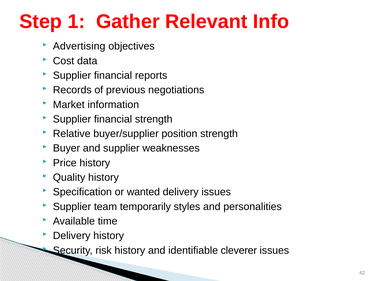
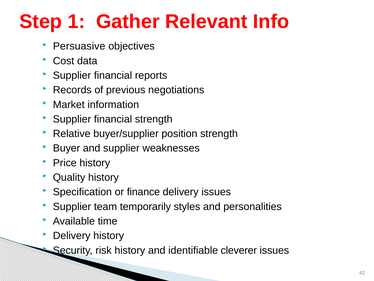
Advertising: Advertising -> Persuasive (79, 46)
wanted: wanted -> finance (143, 192)
